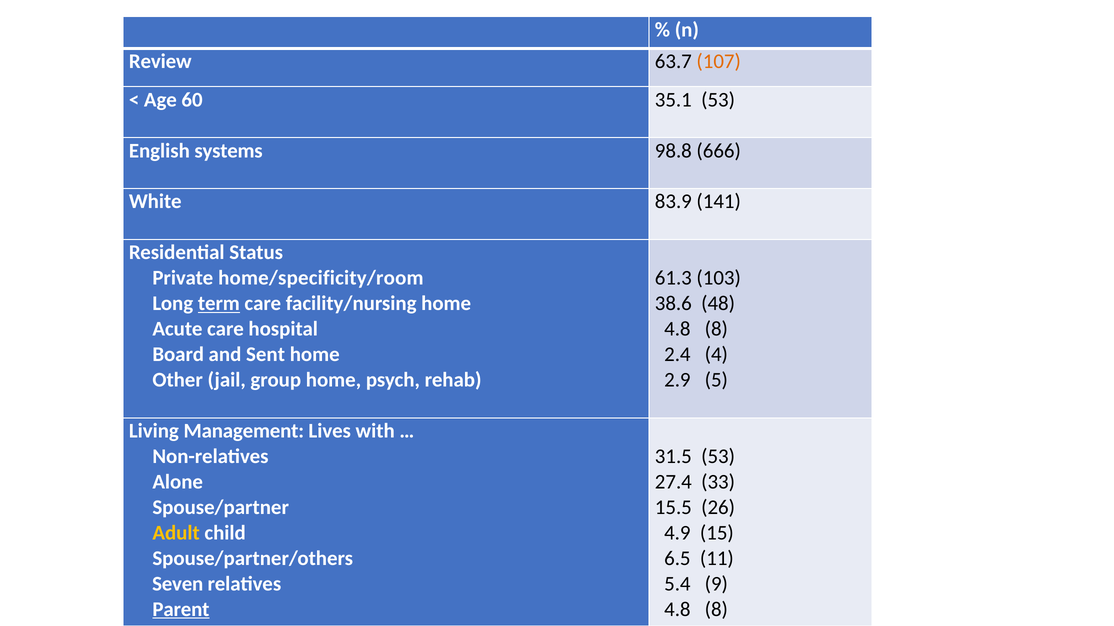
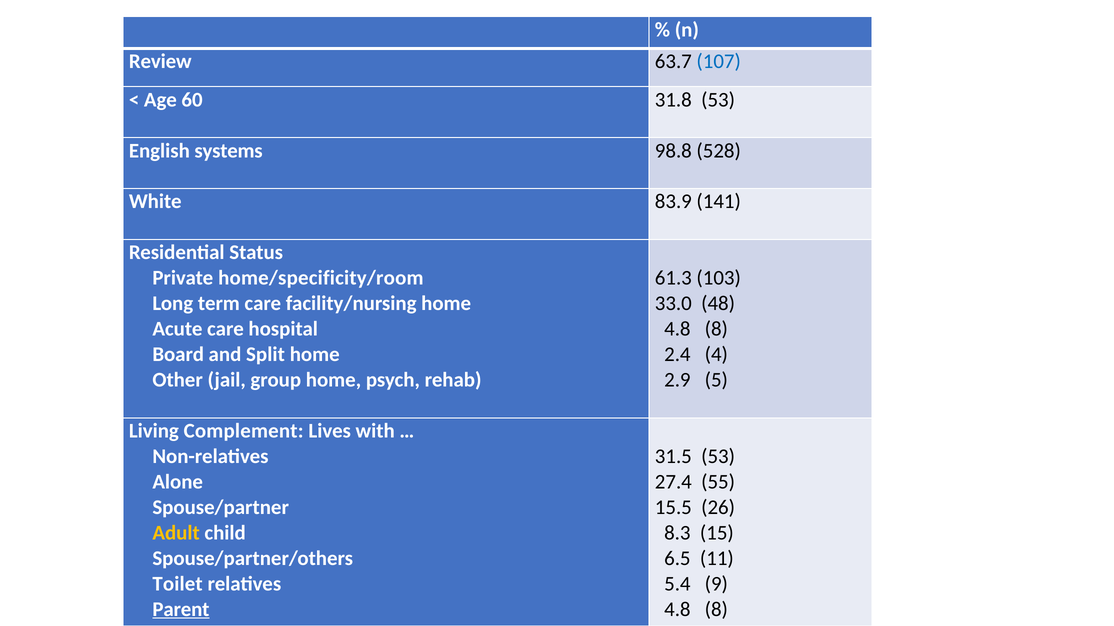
107 colour: orange -> blue (719, 62)
35.1: 35.1 -> 31.8 (673, 100)
666: 666 -> 528 (719, 151)
term underline: present -> none (219, 304)
38.6: 38.6 -> 33.0 (673, 304)
Sent: Sent -> Split (265, 355)
Management: Management -> Complement (244, 431)
33: 33 -> 55 (718, 482)
4.9: 4.9 -> 8.3 (677, 533)
Seven: Seven -> Toilet (178, 584)
